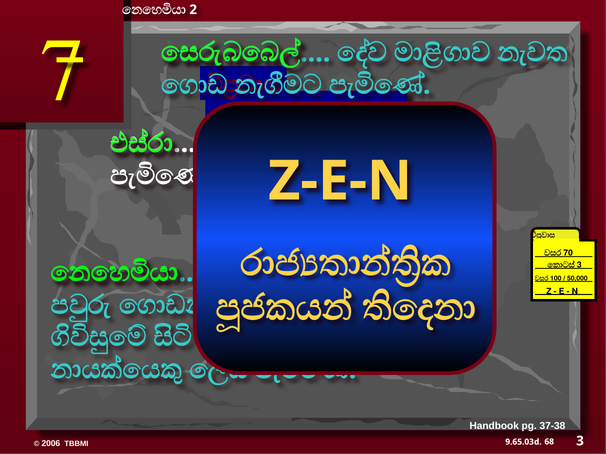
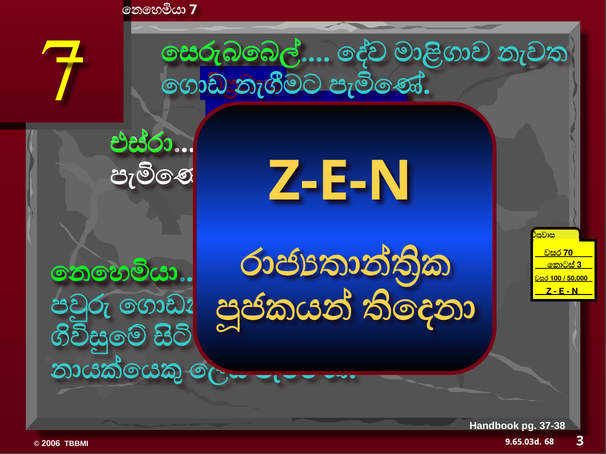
2: 2 -> 7 (193, 10)
